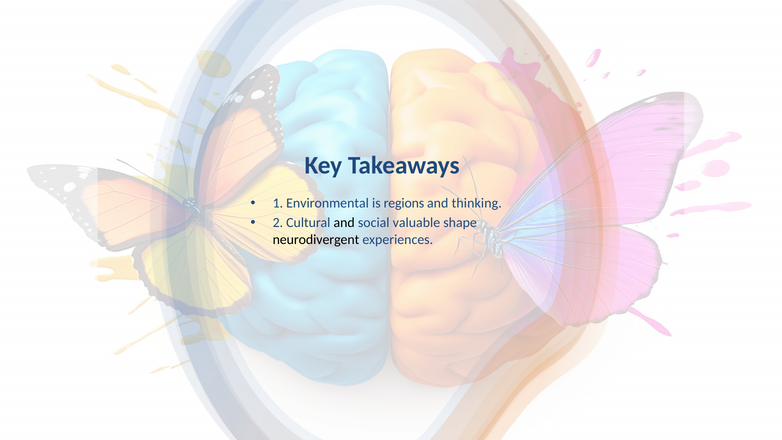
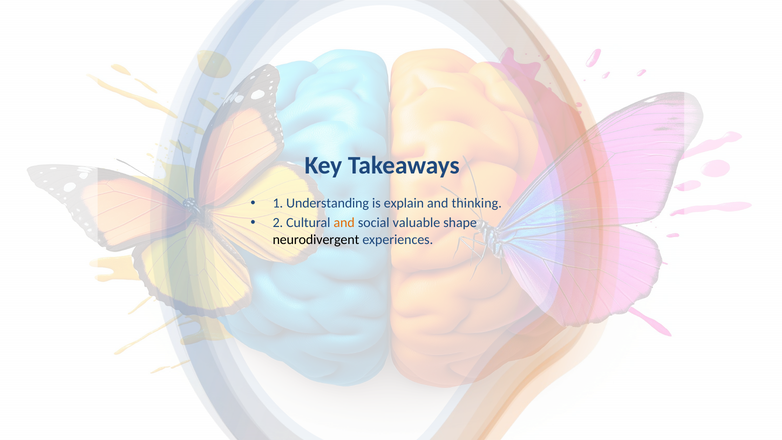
Environmental: Environmental -> Understanding (328, 203)
regions: regions -> explain (404, 203)
and colour: black -> orange (344, 223)
